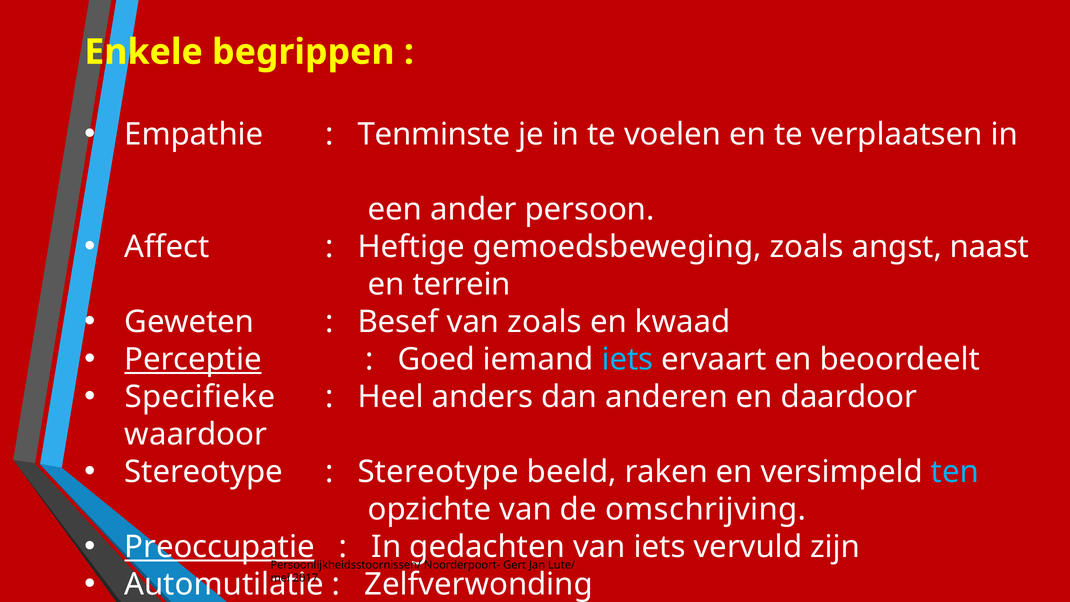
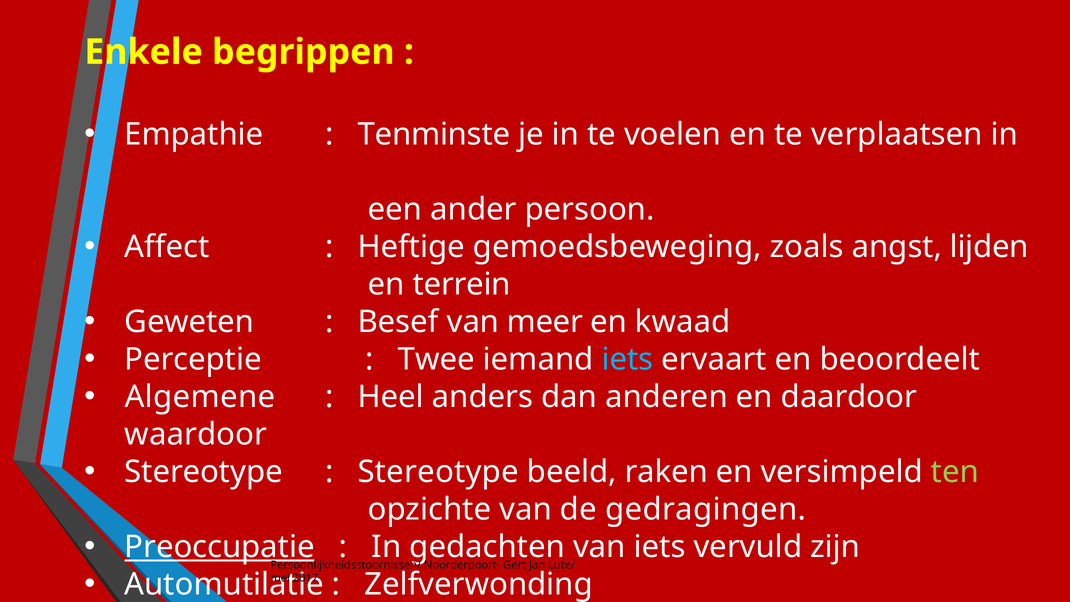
naast: naast -> lijden (989, 247)
van zoals: zoals -> meer (545, 322)
Perceptie underline: present -> none (193, 359)
Goed: Goed -> Twee (436, 359)
Specifieke: Specifieke -> Algemene (200, 397)
ten colour: light blue -> light green (955, 472)
omschrijving: omschrijving -> gedragingen (706, 509)
